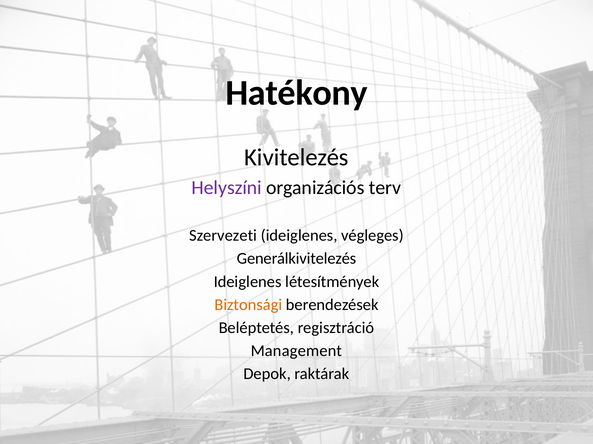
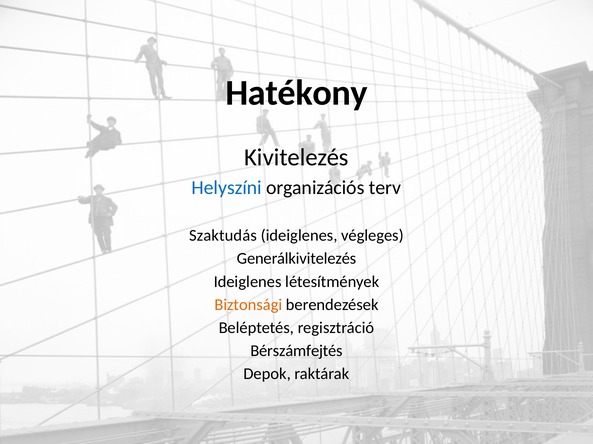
Helyszíni colour: purple -> blue (227, 188)
Szervezeti: Szervezeti -> Szaktudás (223, 236)
Management: Management -> Bérszámfejtés (297, 351)
